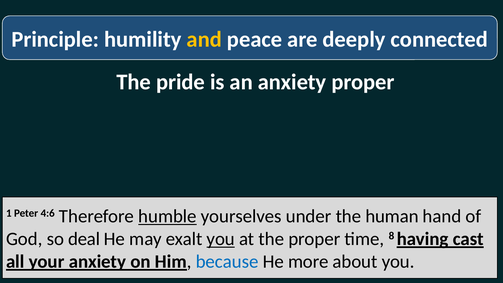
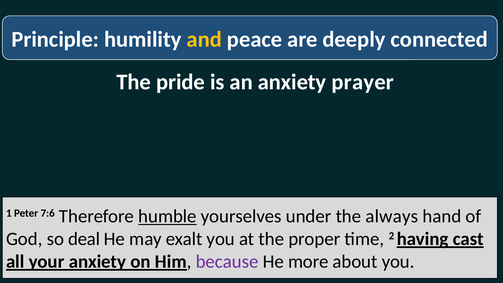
anxiety proper: proper -> prayer (363, 82)
4:6: 4:6 -> 7:6 (48, 213)
human: human -> always (392, 216)
you underline: present -> none (221, 239)
8: 8 -> 2 (392, 236)
because colour: blue -> purple (227, 262)
